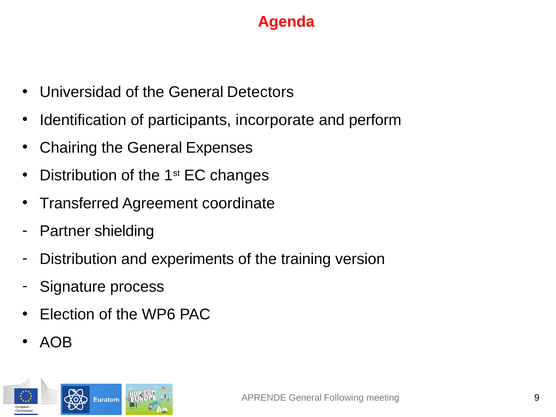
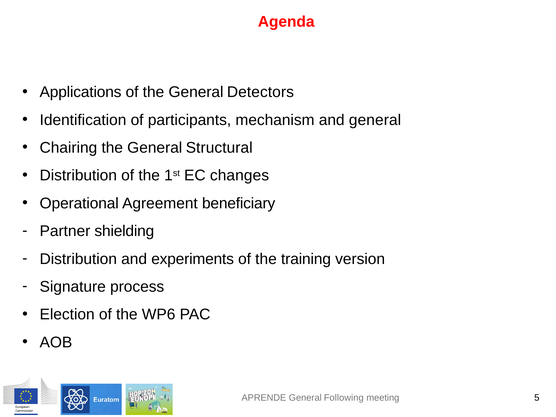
Universidad: Universidad -> Applications (81, 92)
incorporate: incorporate -> mechanism (275, 120)
and perform: perform -> general (375, 120)
Expenses: Expenses -> Structural (219, 148)
Transferred: Transferred -> Operational (79, 203)
coordinate: coordinate -> beneficiary (239, 203)
9: 9 -> 5 (537, 398)
